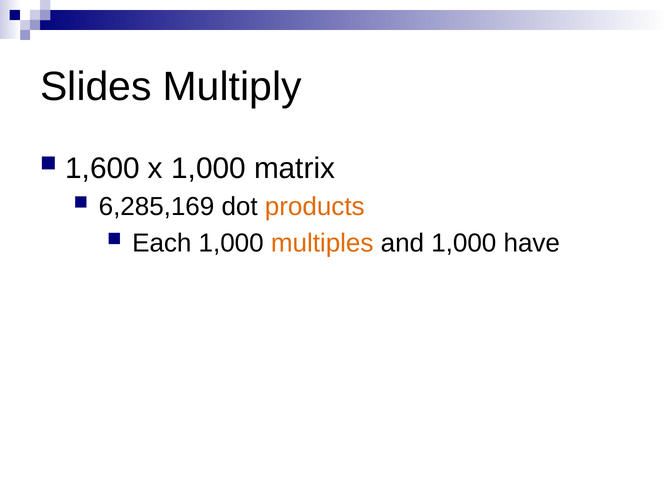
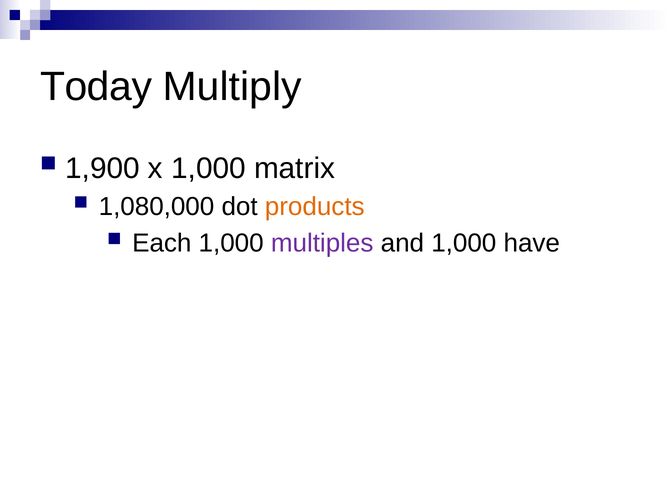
Slides: Slides -> Today (96, 87)
1,600: 1,600 -> 1,900 (102, 168)
6,285,169: 6,285,169 -> 1,080,000 (157, 207)
multiples colour: orange -> purple (322, 243)
